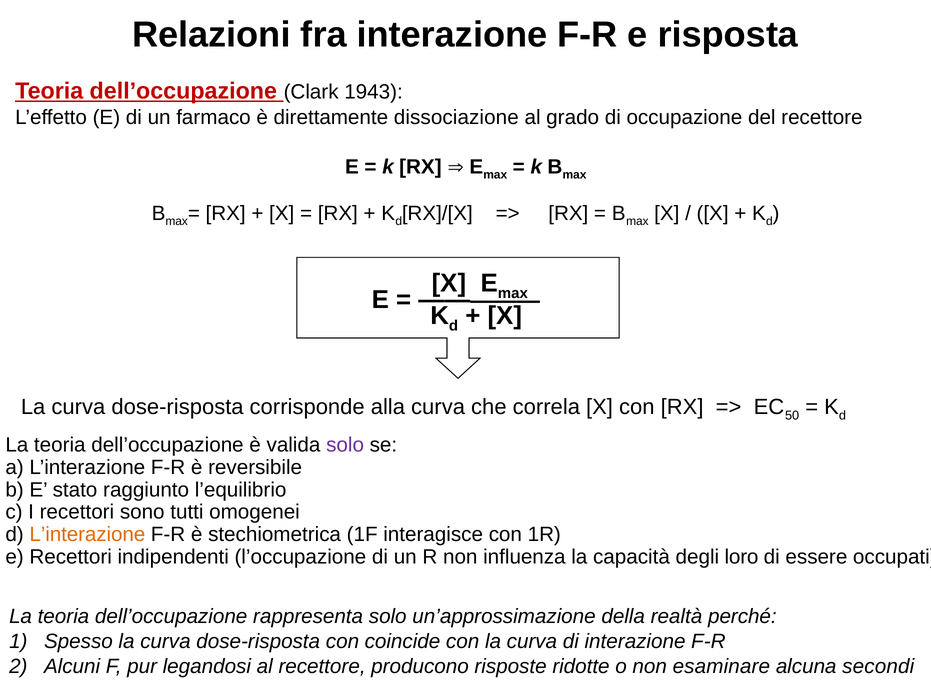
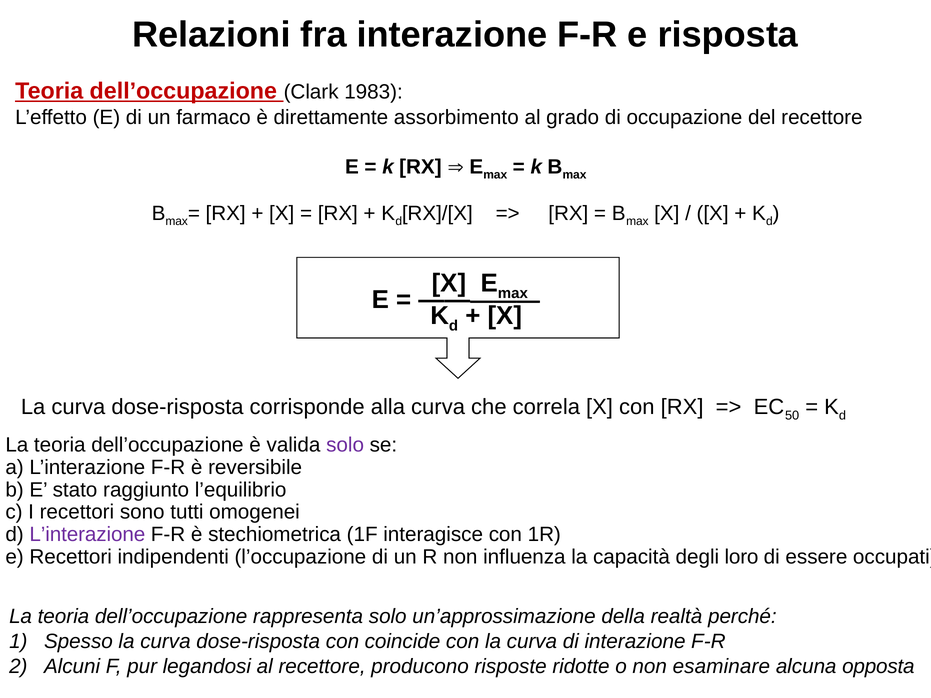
1943: 1943 -> 1983 (374, 92)
dissociazione: dissociazione -> assorbimento (456, 117)
L’interazione colour: orange -> purple (87, 535)
secondi: secondi -> opposta (878, 666)
